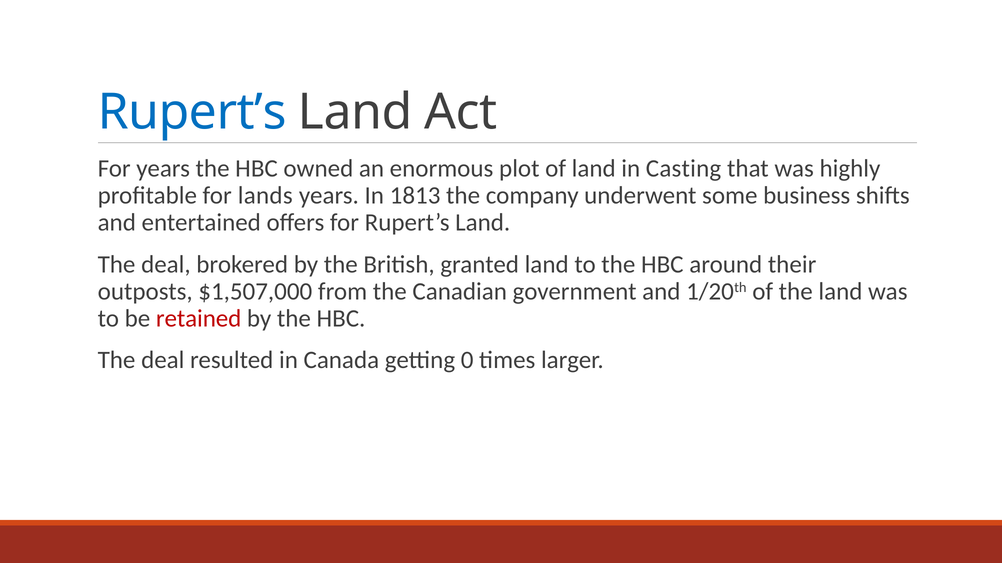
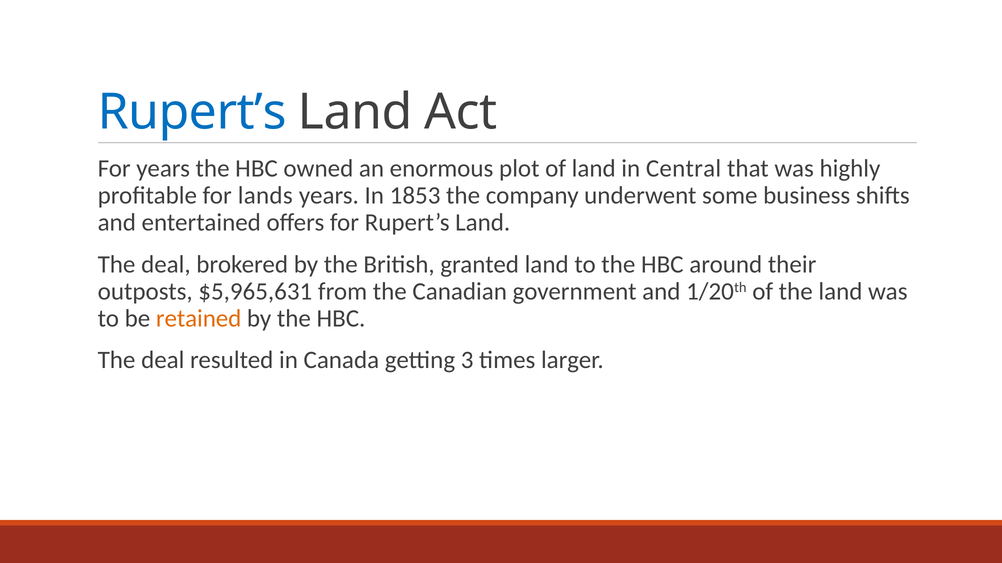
Casting: Casting -> Central (684, 169)
1813: 1813 -> 1853 (415, 196)
$1,507,000: $1,507,000 -> $5,965,631 (255, 292)
retained colour: red -> orange (199, 319)
0: 0 -> 3 (467, 360)
